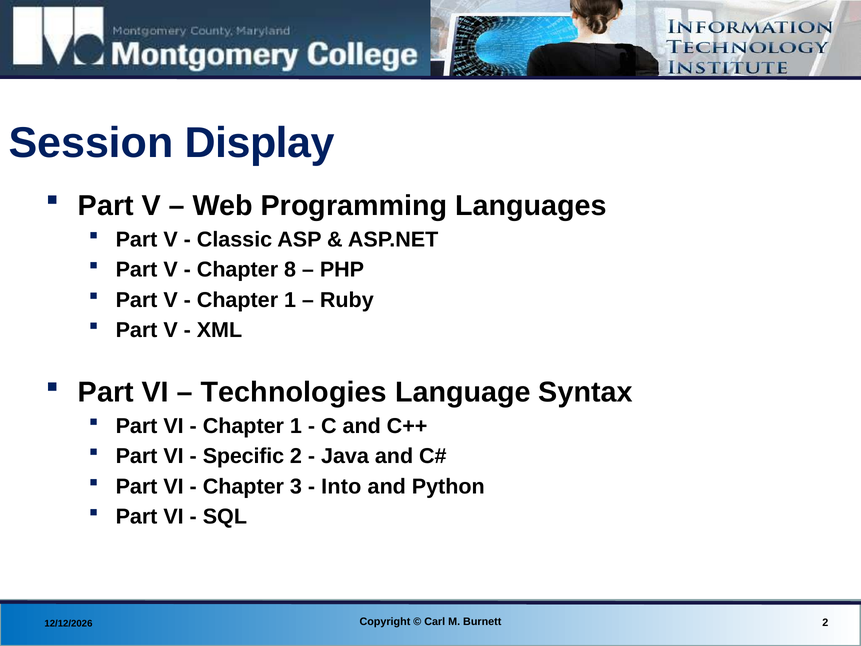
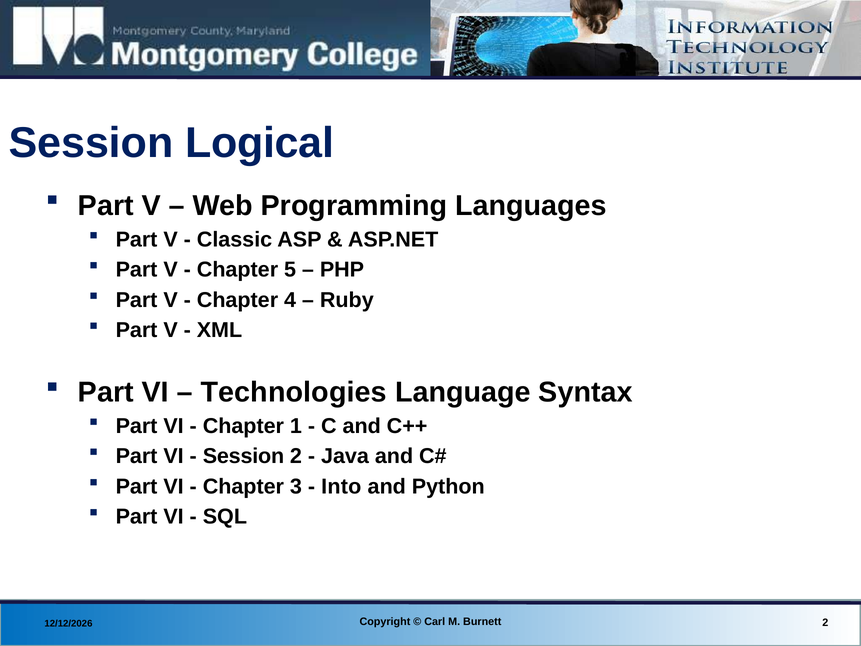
Display: Display -> Logical (260, 143)
8: 8 -> 5 (290, 270)
1: 1 -> 4 (290, 300)
Specific: Specific -> Session (243, 456)
